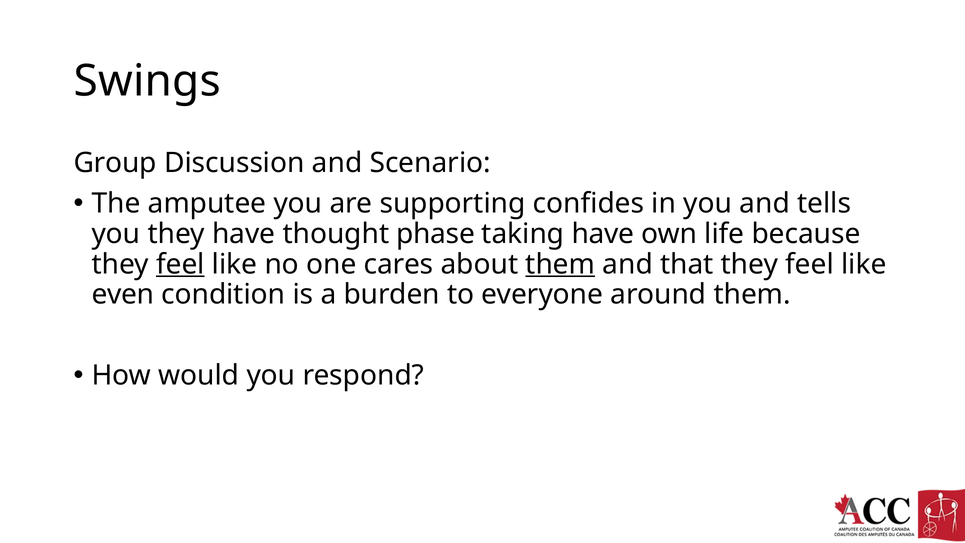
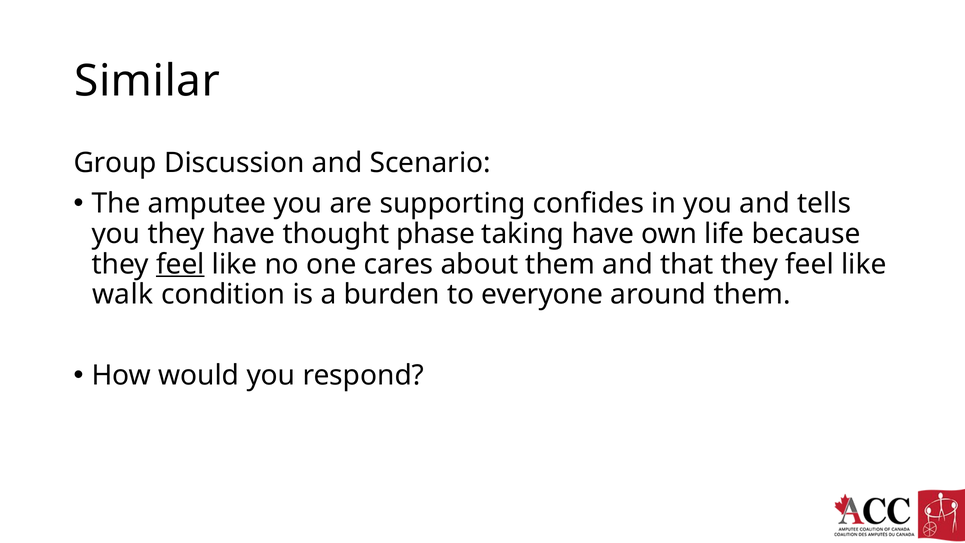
Swings: Swings -> Similar (147, 81)
them underline: present -> none (560, 264)
even: even -> walk (123, 295)
